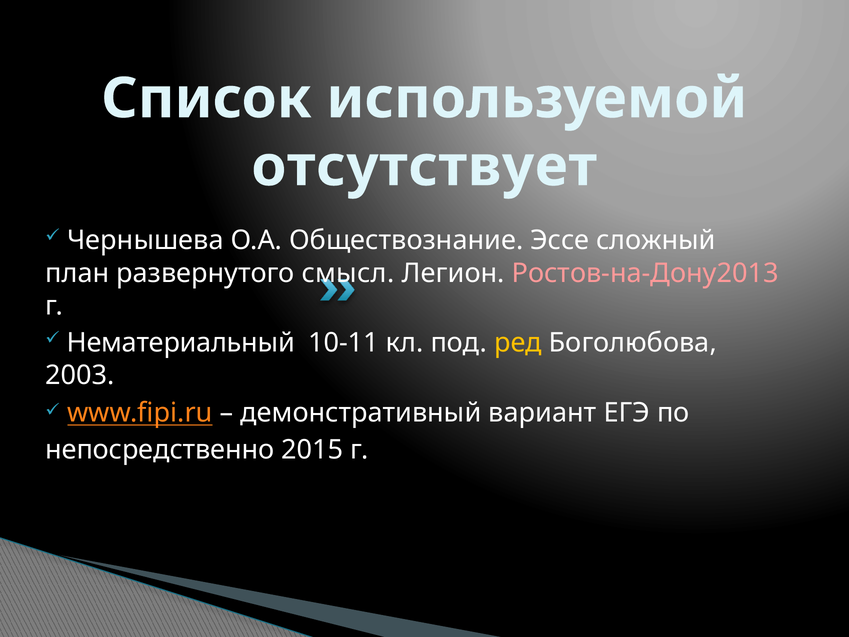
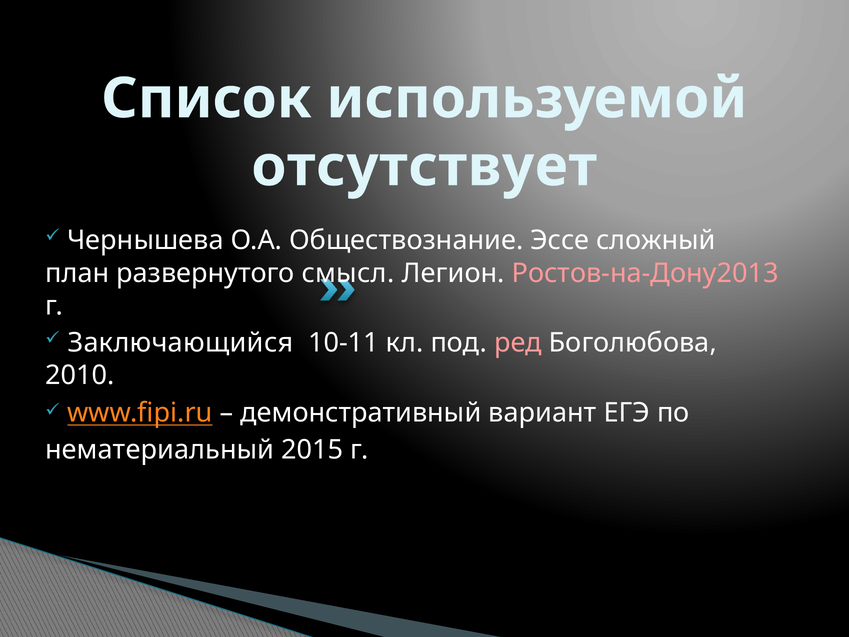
Нематериальный: Нематериальный -> Заключающийся (181, 343)
ред colour: yellow -> pink (518, 343)
2003: 2003 -> 2010 (80, 375)
непосредственно: непосредственно -> нематериальный (160, 449)
